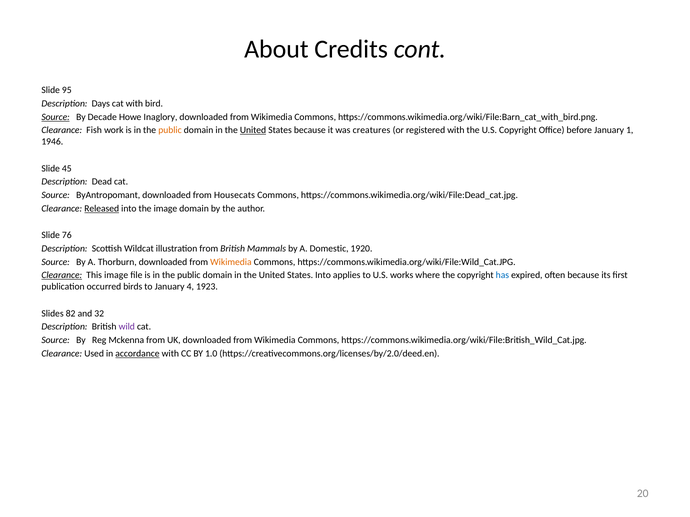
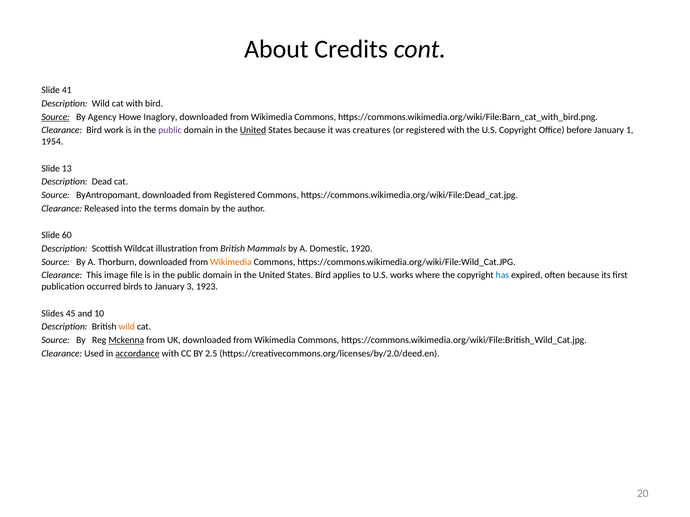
95: 95 -> 41 (67, 90)
Description Days: Days -> Wild (101, 104)
Decade: Decade -> Agency (102, 117)
Clearance Fish: Fish -> Bird (94, 130)
public colour: orange -> purple (170, 130)
1946: 1946 -> 1954 (52, 142)
45: 45 -> 13 (67, 169)
from Housecats: Housecats -> Registered (235, 195)
Released underline: present -> none (102, 209)
the image: image -> terms (165, 209)
76: 76 -> 60 (67, 235)
Clearance underline: present -> none (62, 275)
States Into: Into -> Bird (323, 275)
4: 4 -> 3 (190, 287)
82: 82 -> 45 (71, 314)
32: 32 -> 10 (99, 314)
wild colour: purple -> orange (127, 327)
Mckenna underline: none -> present (126, 340)
1.0: 1.0 -> 2.5 (211, 354)
